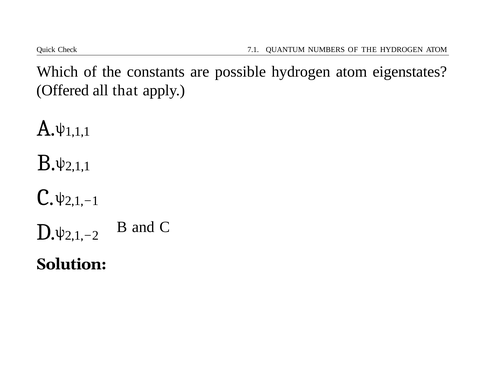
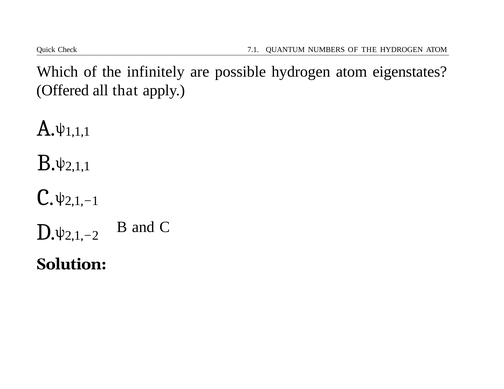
constants: constants -> infinitely (156, 72)
